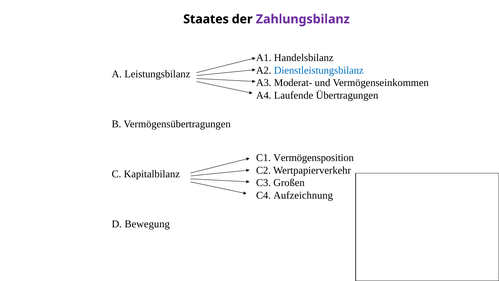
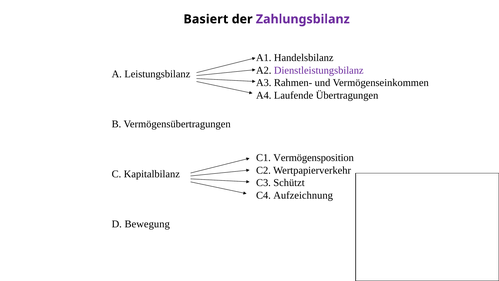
Staates: Staates -> Basiert (206, 19)
Dienstleistungsbilanz colour: blue -> purple (319, 70)
Moderat-: Moderat- -> Rahmen- (293, 83)
Großen: Großen -> Schützt (289, 183)
